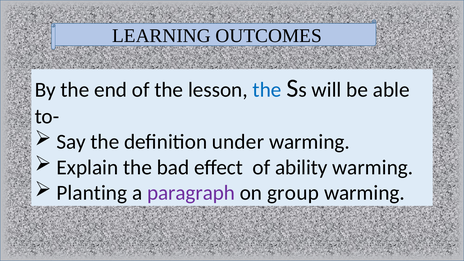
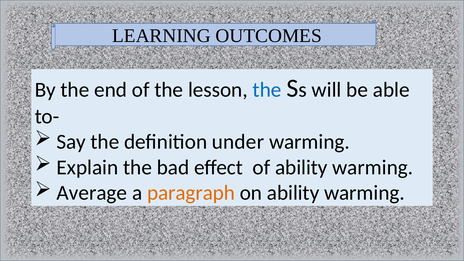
Planting: Planting -> Average (92, 193)
paragraph colour: purple -> orange (191, 193)
on group: group -> ability (293, 193)
